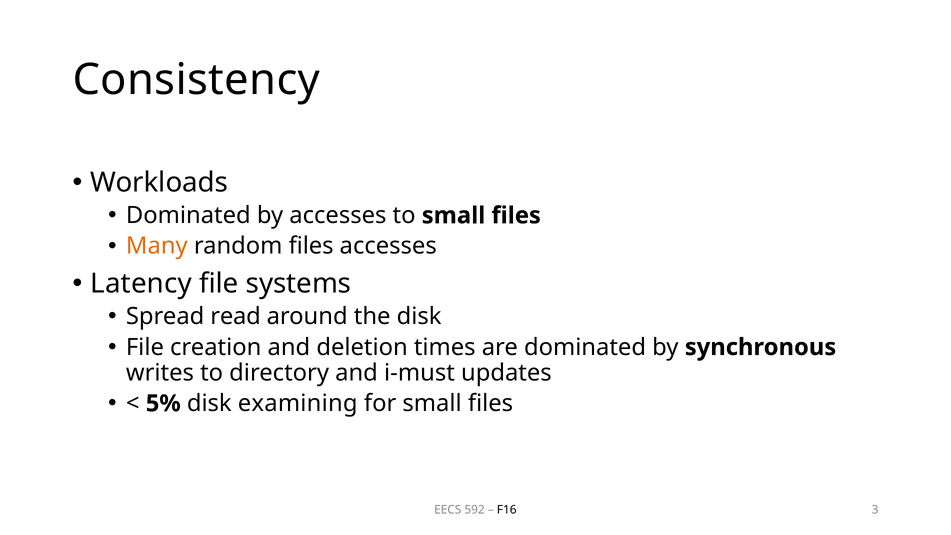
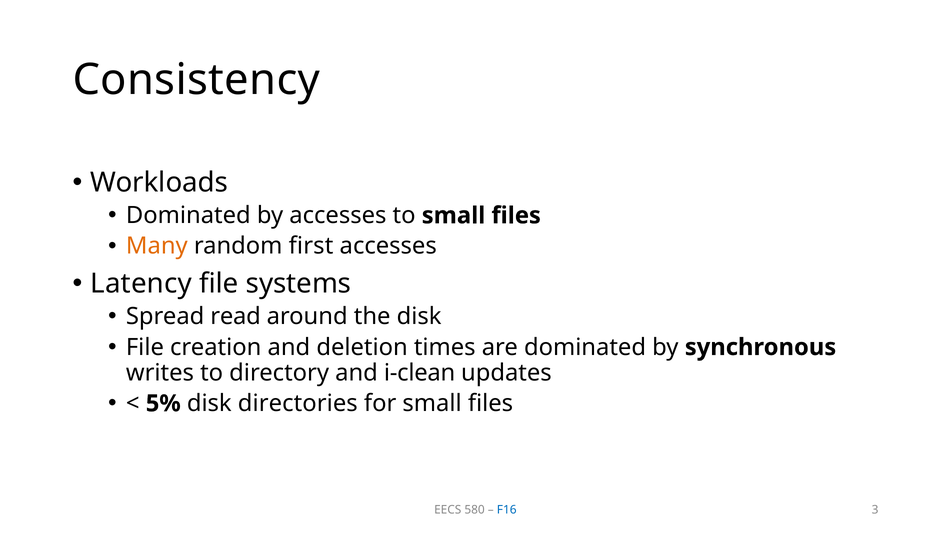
random files: files -> first (311, 246)
i-must: i-must -> i-clean (420, 373)
examining: examining -> directories (298, 403)
592: 592 -> 580 (475, 510)
F16 colour: black -> blue (507, 510)
